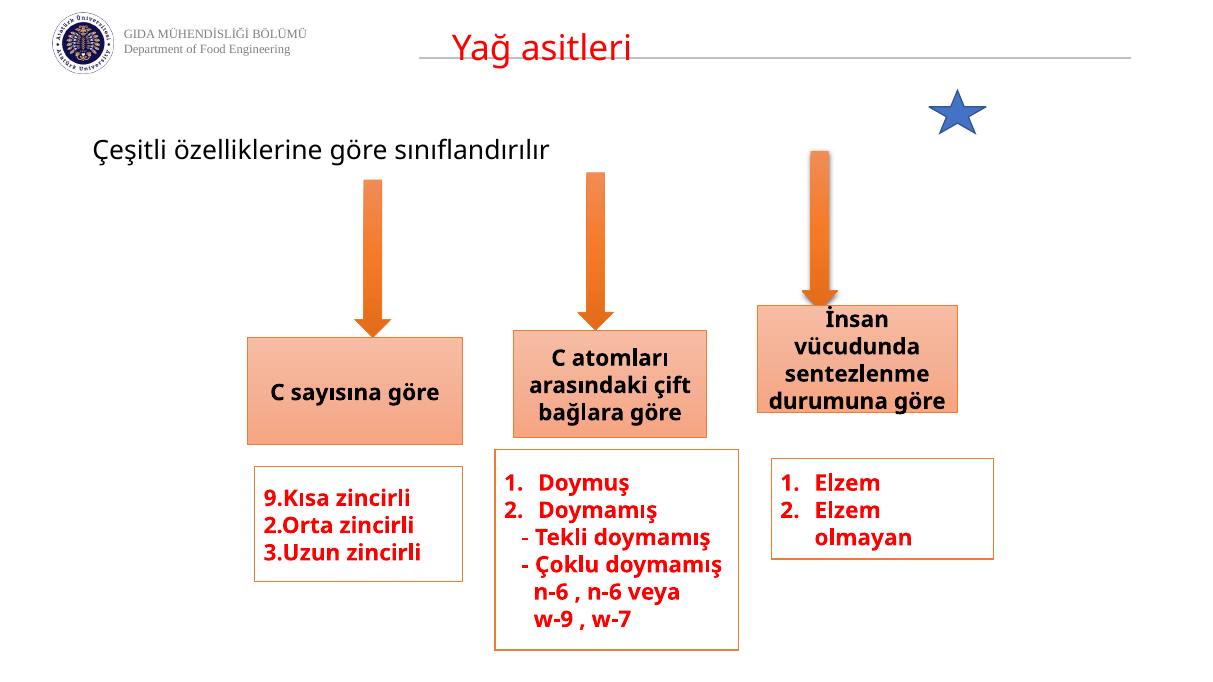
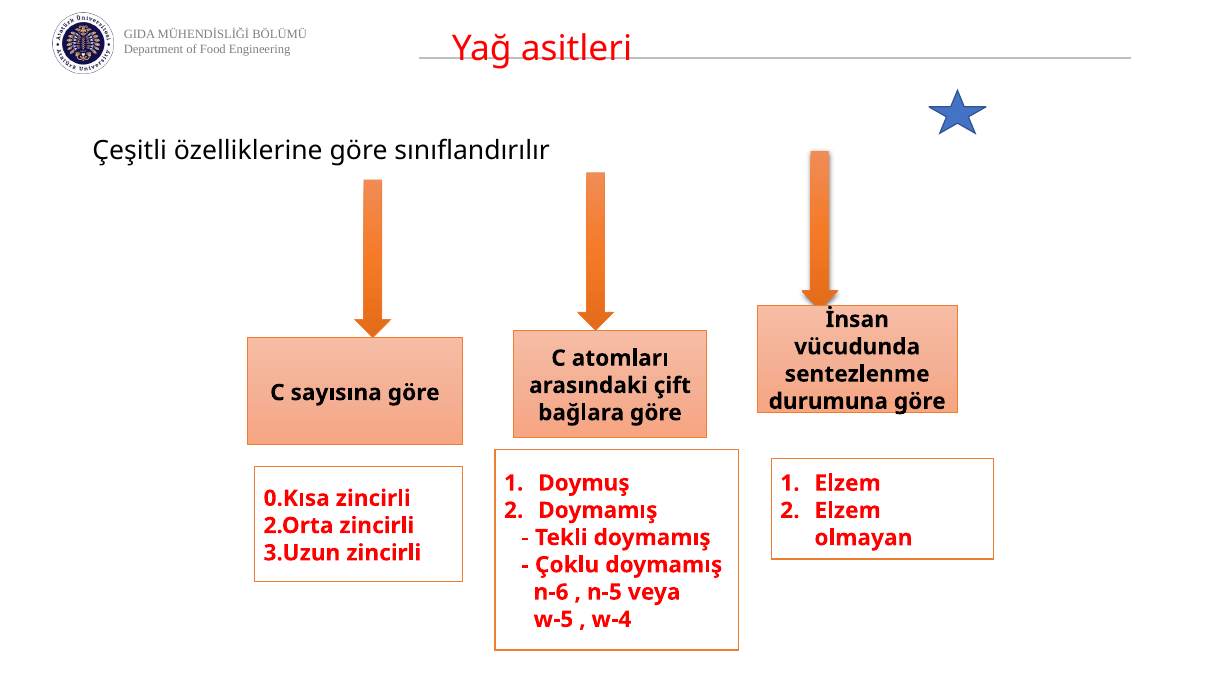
9.Kısa: 9.Kısa -> 0.Kısa (297, 499)
n-6: n-6 -> n-5 (604, 592)
w-9: w-9 -> w-5 (553, 620)
w-7: w-7 -> w-4 (611, 620)
